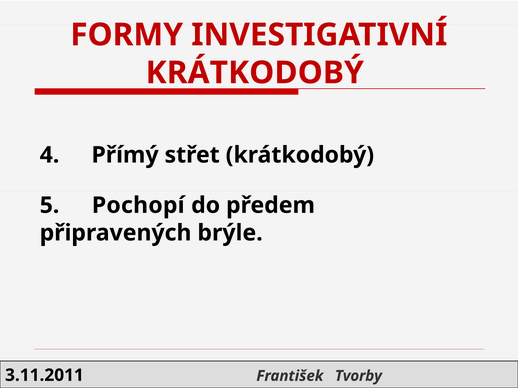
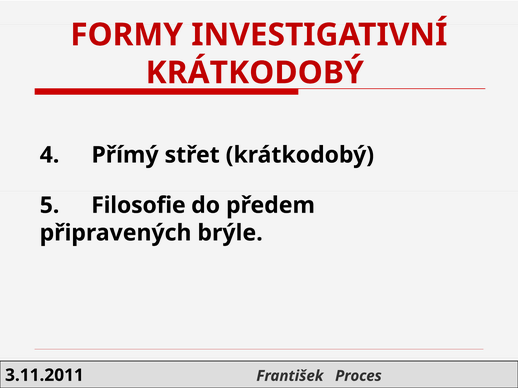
Pochopí: Pochopí -> Filosofie (138, 206)
Tvorby: Tvorby -> Proces (358, 376)
